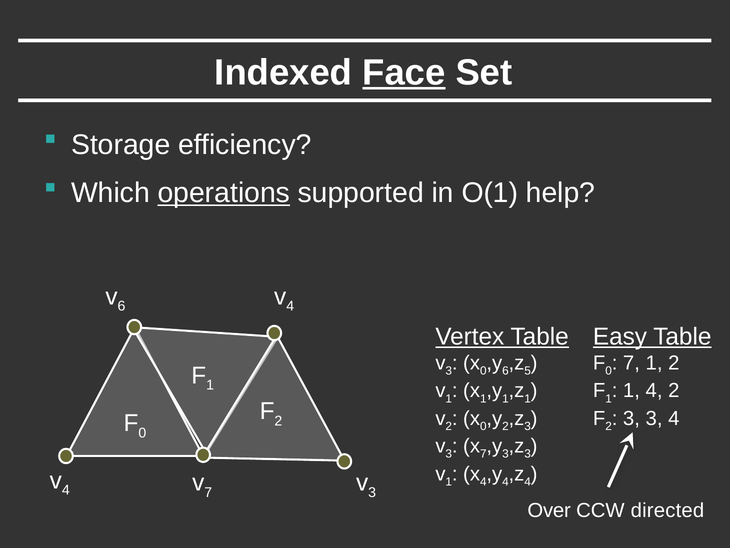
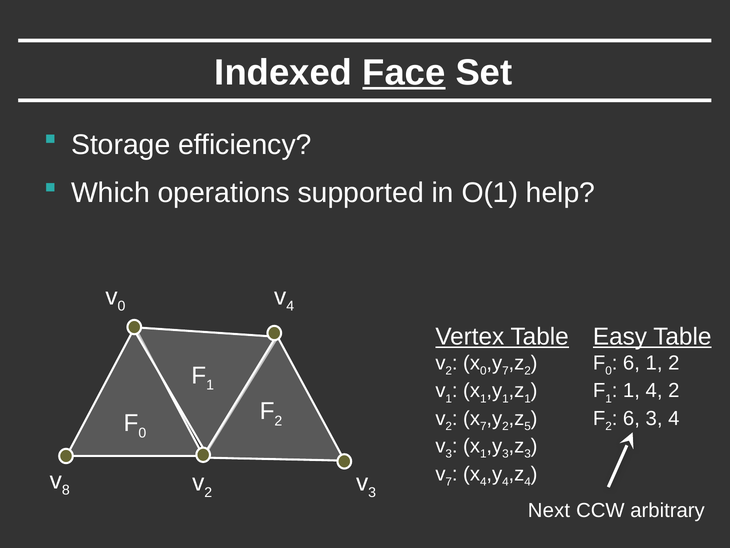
operations underline: present -> none (224, 193)
6: 6 -> 0 (121, 306)
3: 3 -> 2 (449, 371)
6: 6 -> 7 (505, 371)
5: 5 -> 2 (528, 371)
7: 7 -> 6 (631, 363)
0: 0 -> 7 (483, 426)
3: 3 -> 5 (528, 426)
3: 3 -> 6 (631, 418)
7: 7 -> 1 (483, 454)
1: 1 -> 7 (449, 481)
4: 4 -> 8 (66, 490)
7: 7 -> 2 (208, 492)
Over: Over -> Next (549, 510)
directed: directed -> arbitrary (668, 510)
